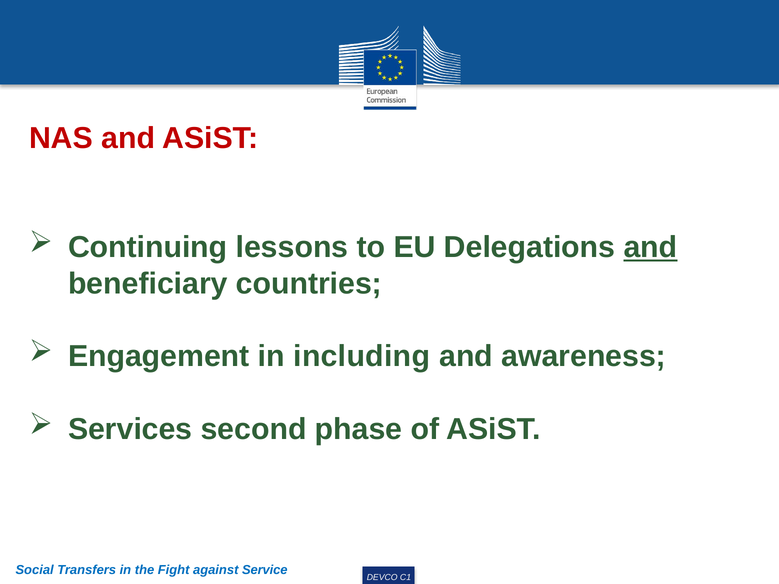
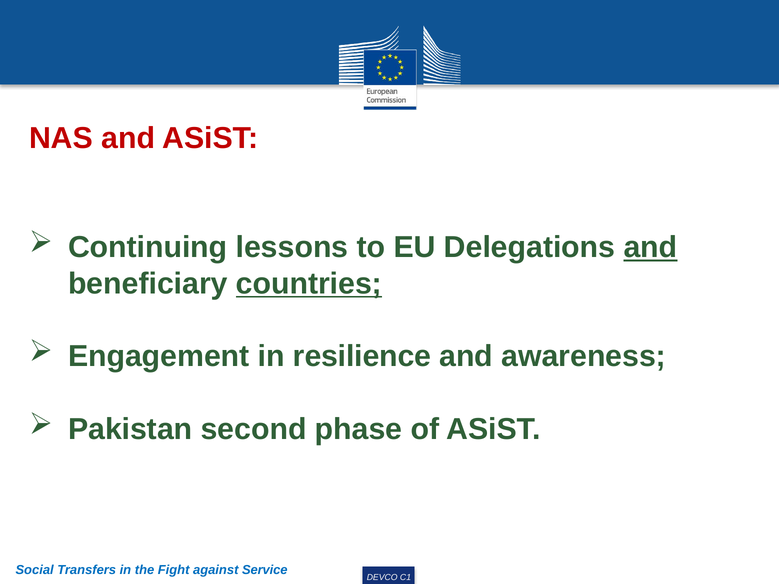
countries underline: none -> present (309, 284)
including: including -> resilience (362, 357)
Services: Services -> Pakistan (130, 429)
